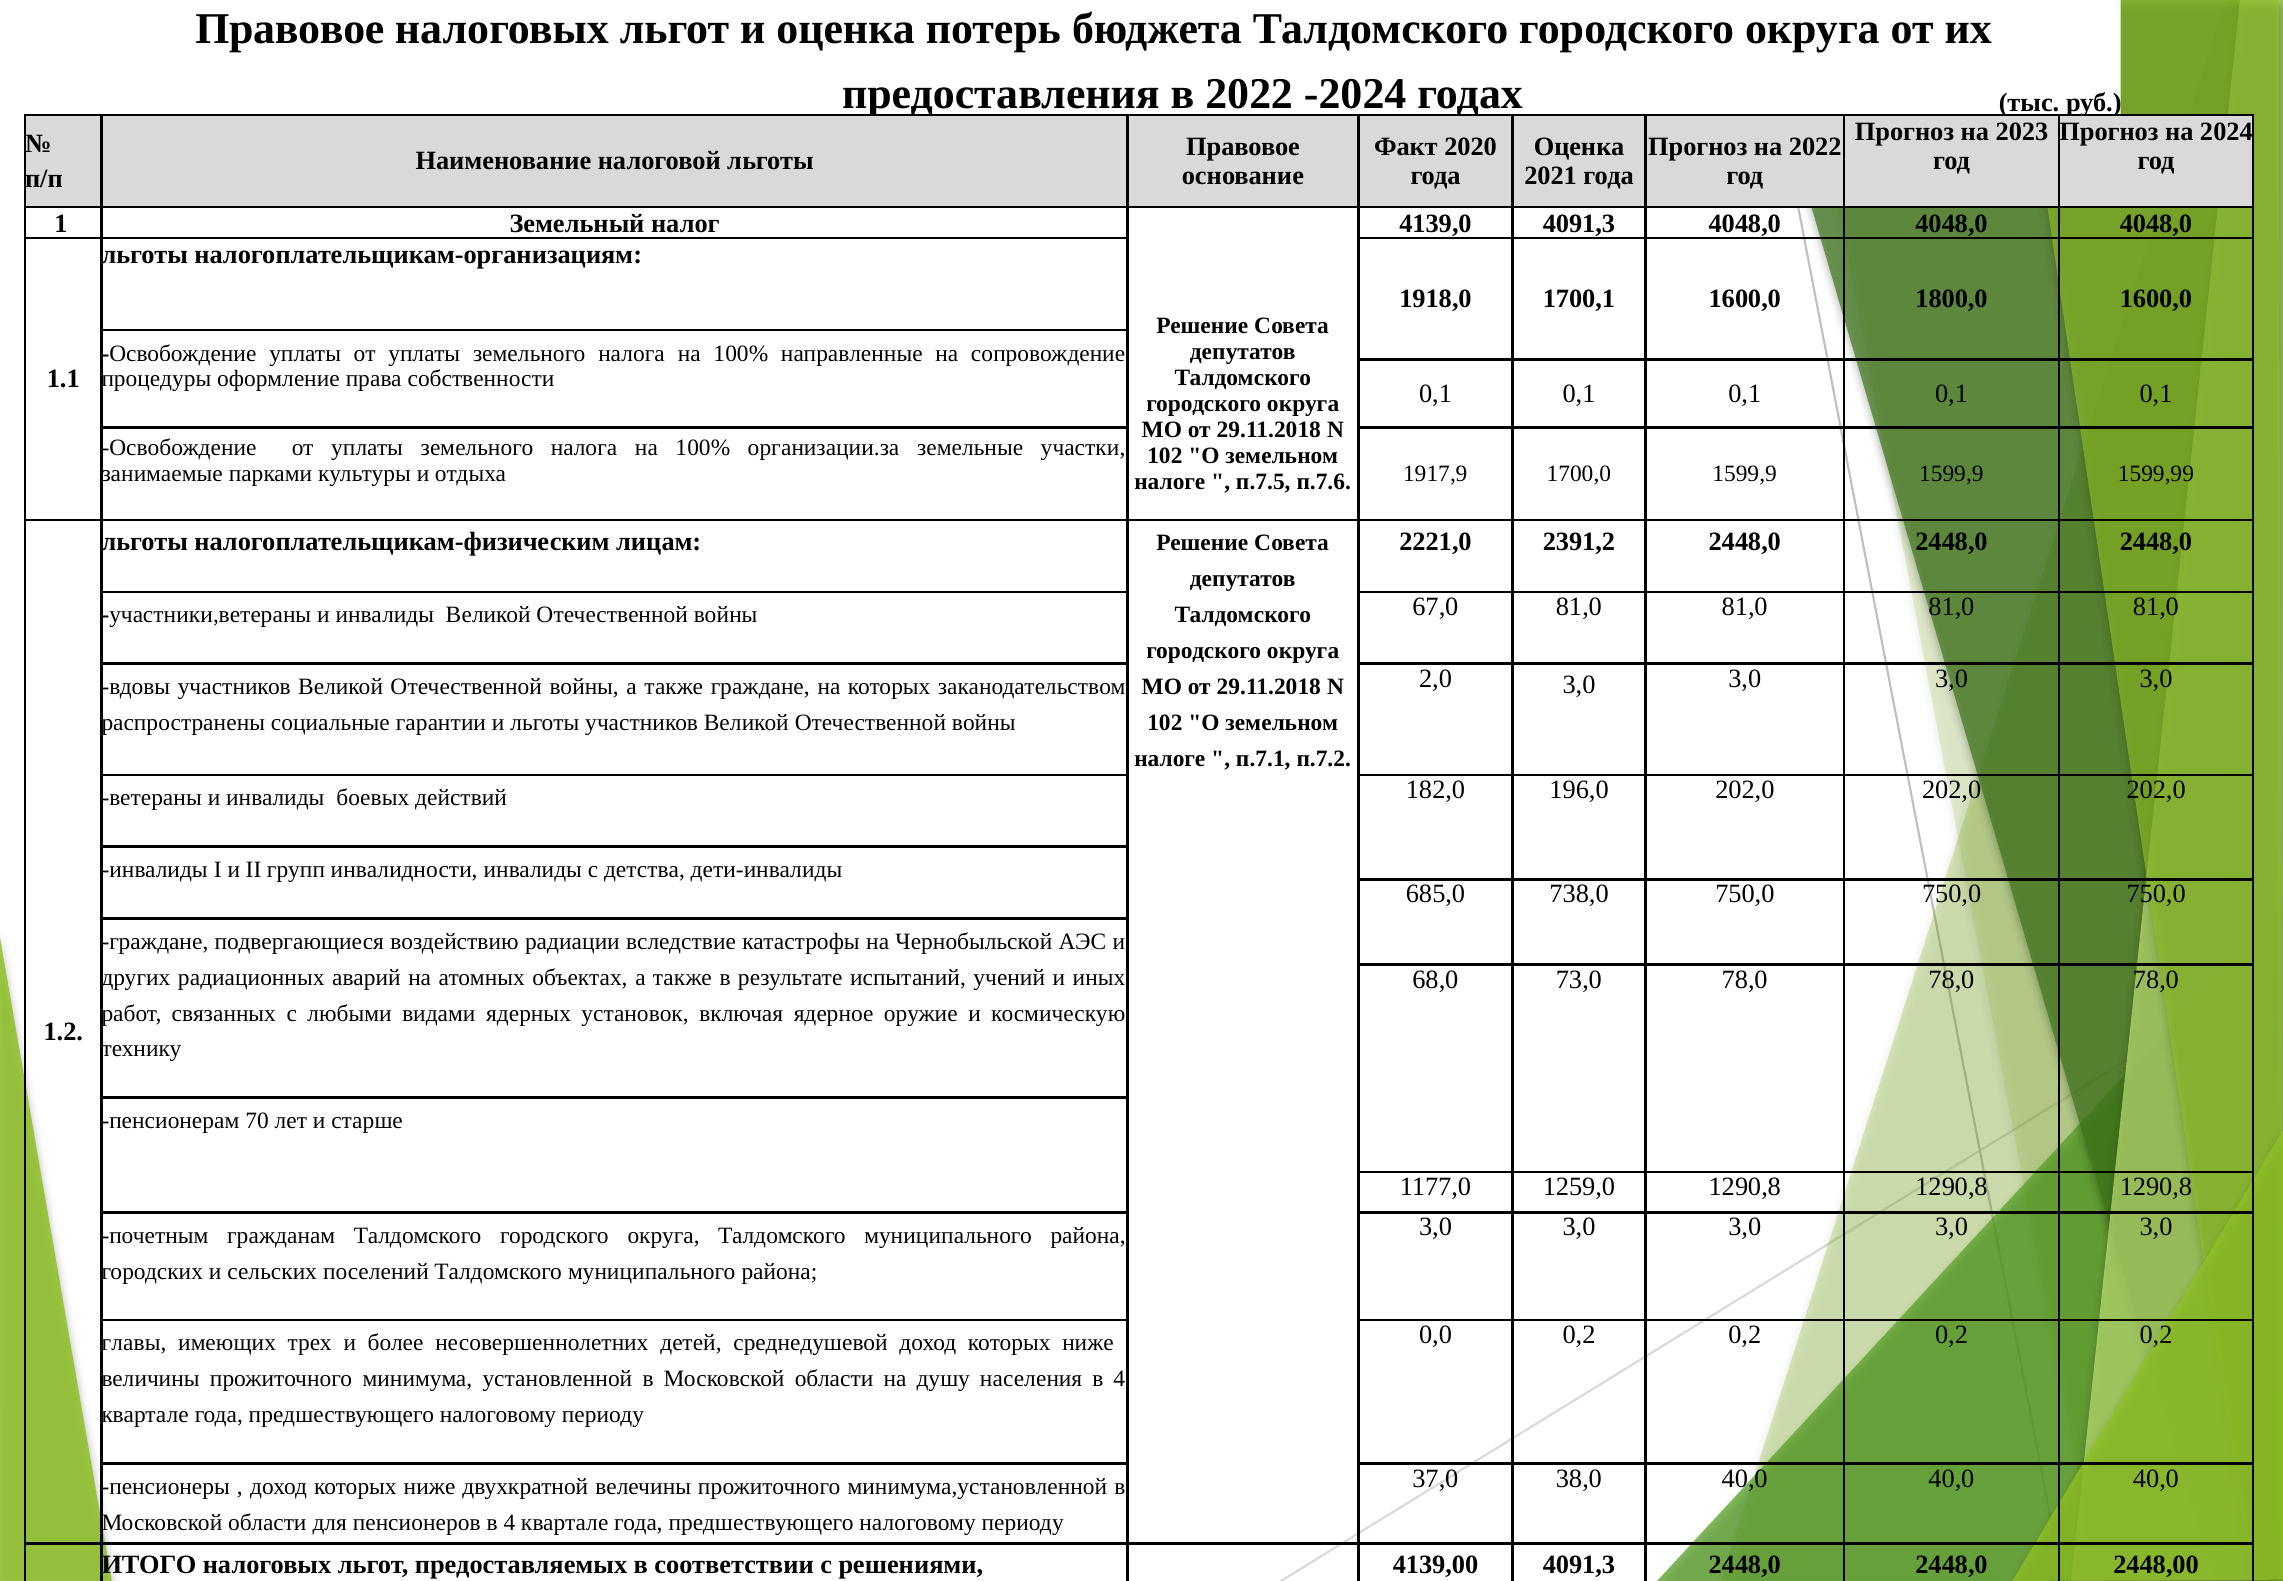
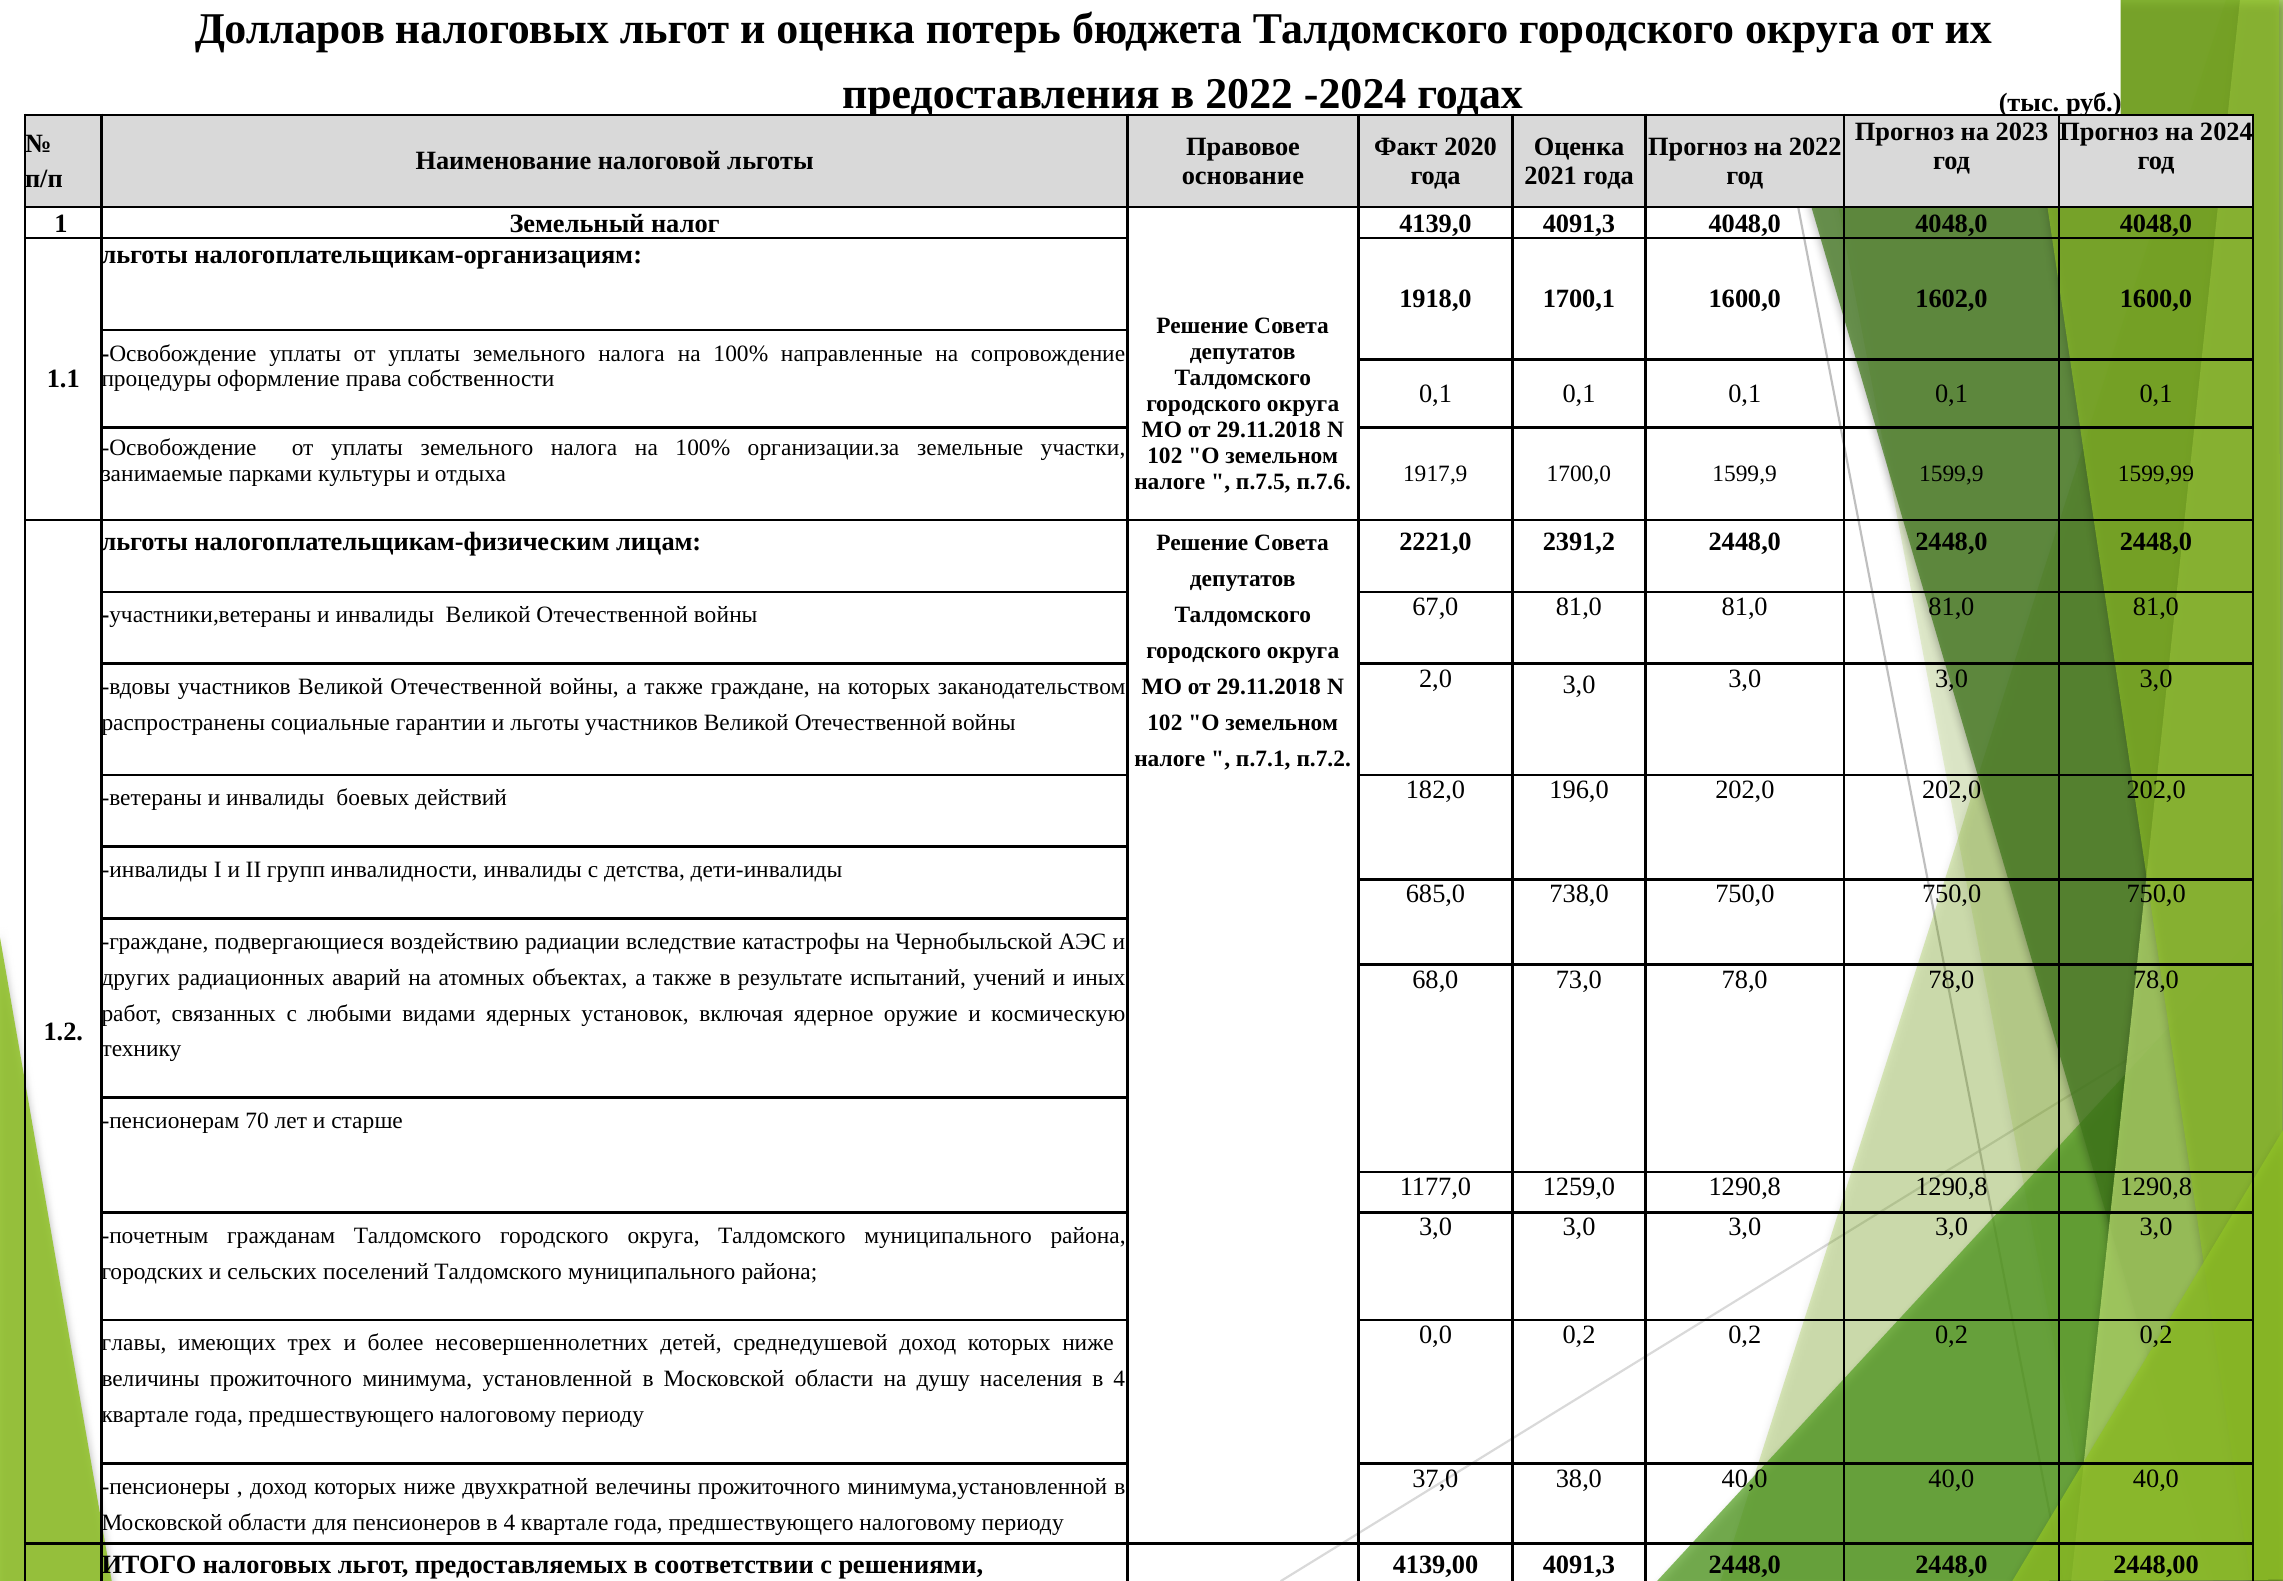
Правовое: Правовое -> Долларов (290, 29)
1800,0: 1800,0 -> 1602,0 (1951, 299)
